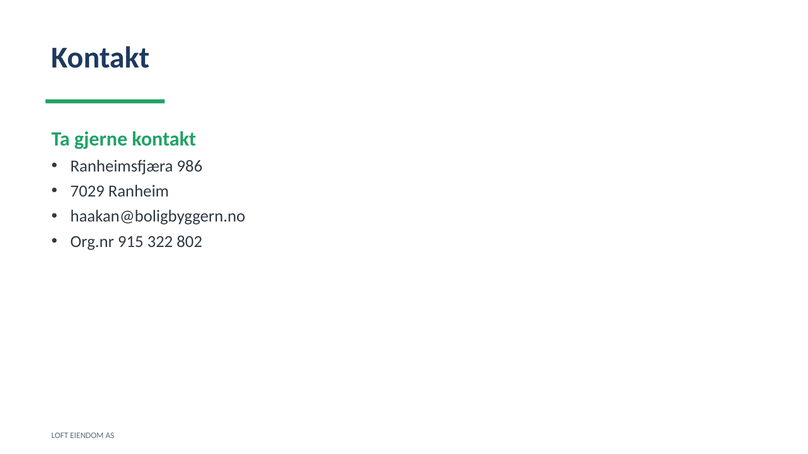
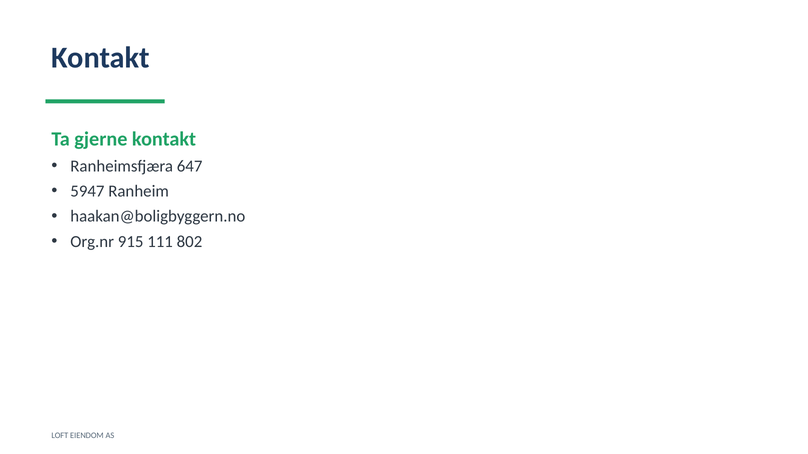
986: 986 -> 647 (190, 166)
7029: 7029 -> 5947 (87, 191)
322: 322 -> 111 (160, 242)
